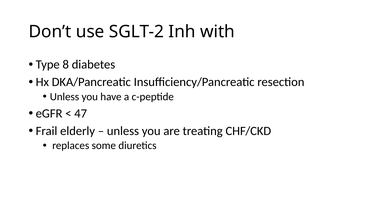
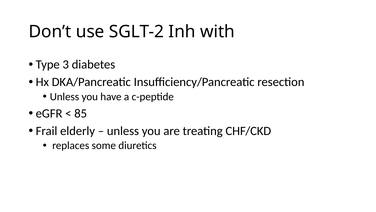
8: 8 -> 3 (66, 64)
47: 47 -> 85 (81, 113)
